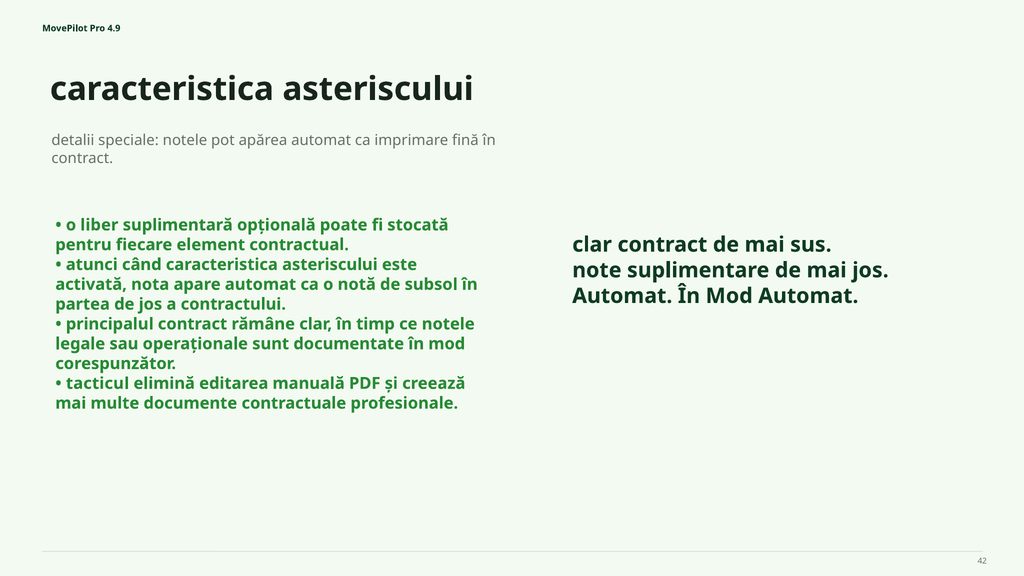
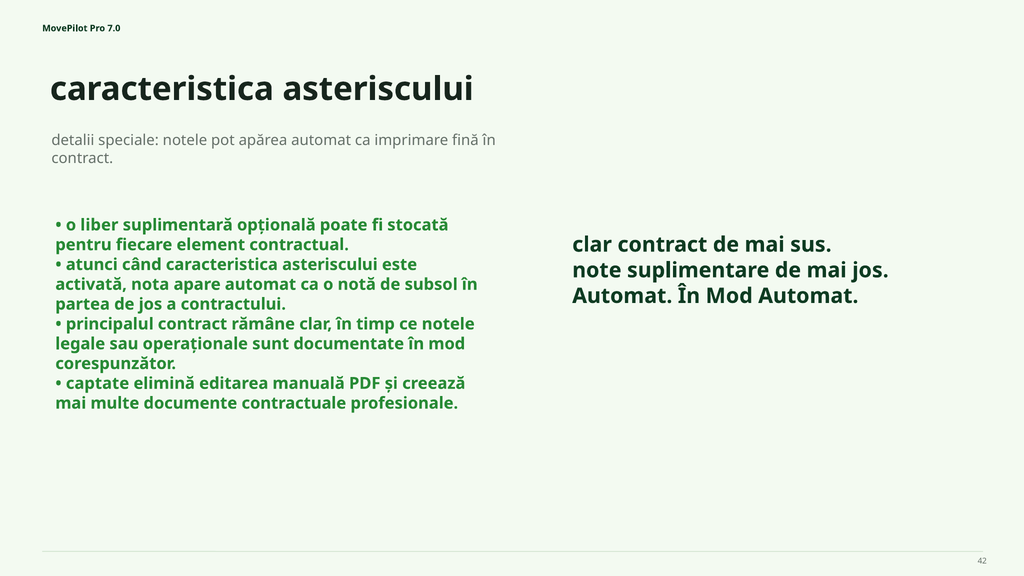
4.9: 4.9 -> 7.0 (114, 28)
tacticul: tacticul -> captate (97, 383)
